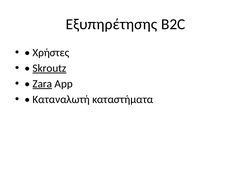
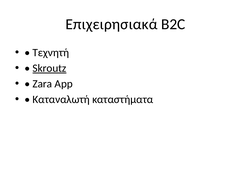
Εξυπηρέτησης: Εξυπηρέτησης -> Επιχειρησιακά (112, 24)
Χρήστες: Χρήστες -> Τεχνητή (51, 53)
Zara underline: present -> none (42, 84)
